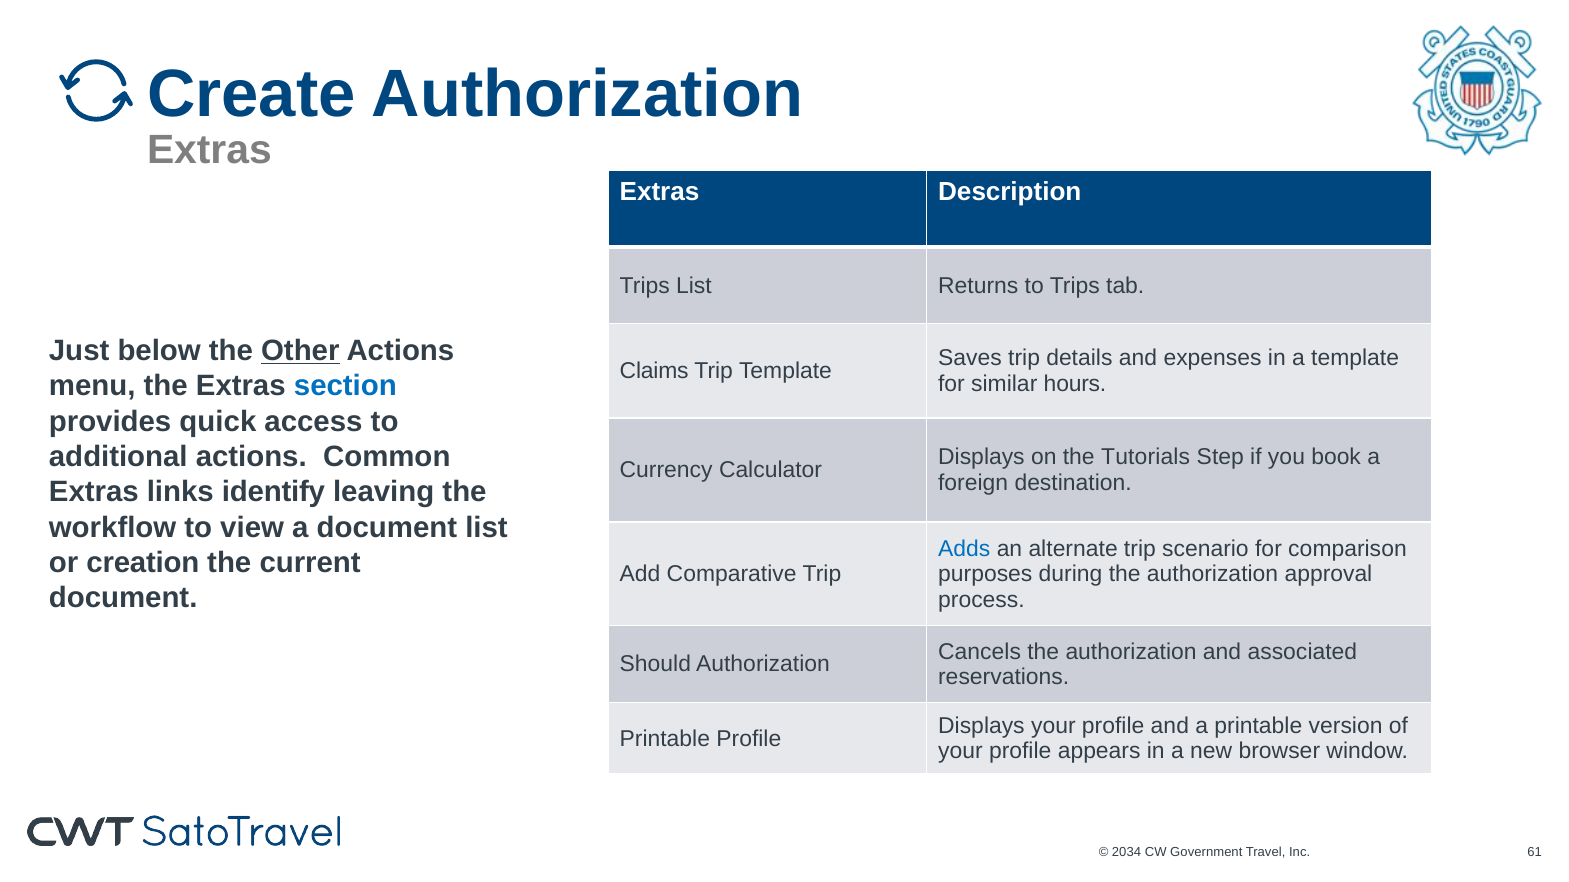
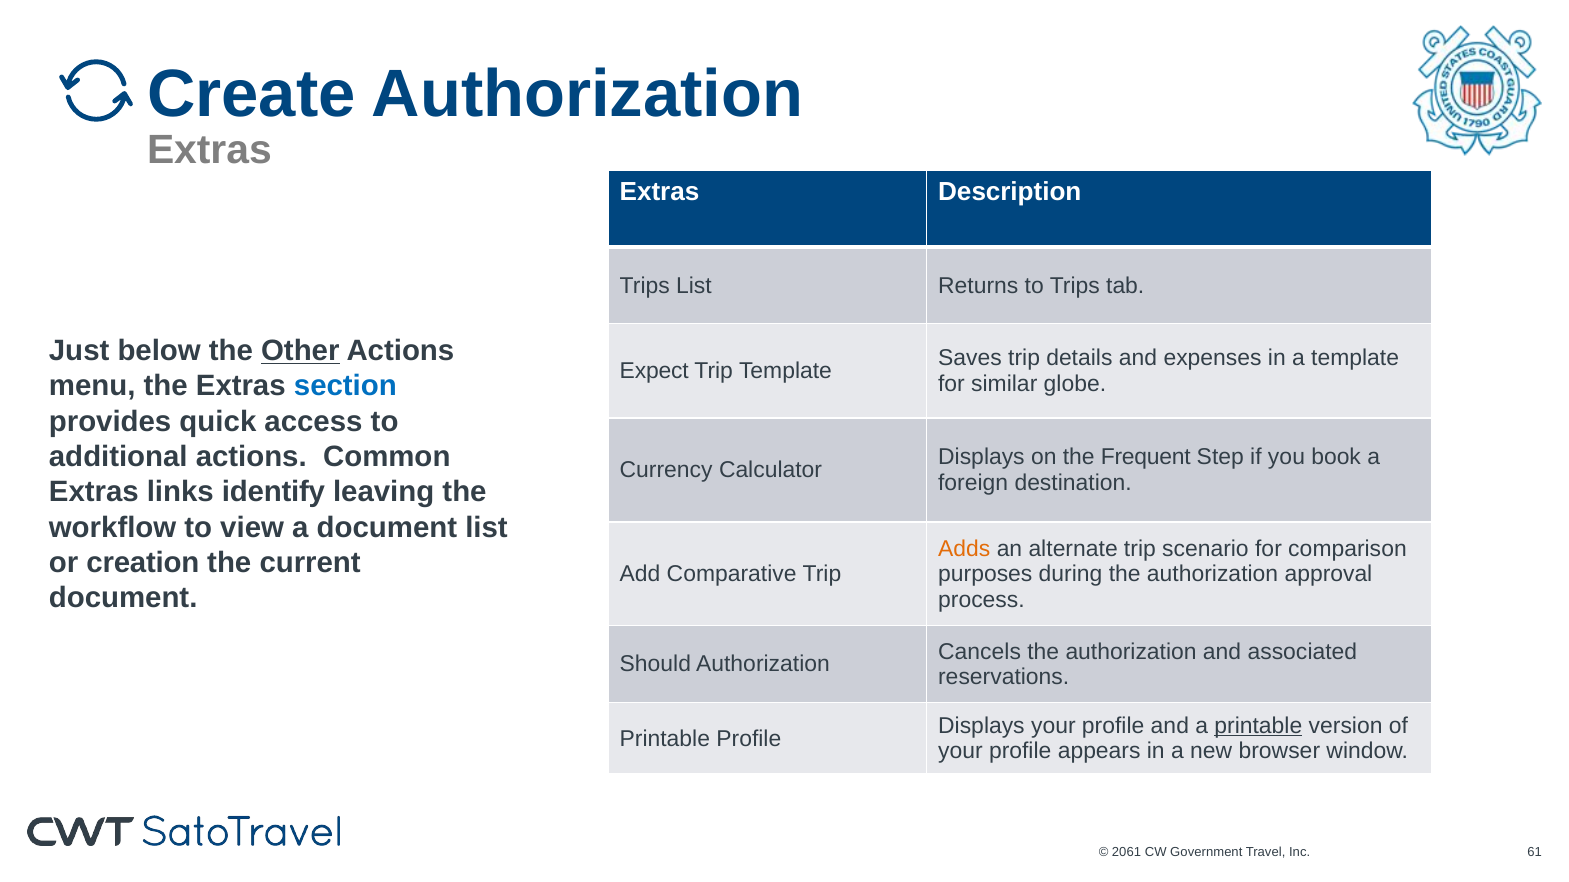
Claims: Claims -> Expect (654, 371)
hours: hours -> globe (1075, 384)
Tutorials: Tutorials -> Frequent (1146, 458)
Adds colour: blue -> orange (964, 549)
printable underline: none -> present (1258, 726)
2034: 2034 -> 2061 (1126, 853)
